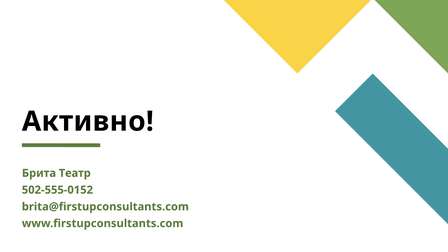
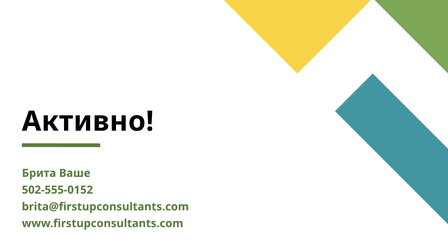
Театр: Театр -> Ваше (75, 173)
